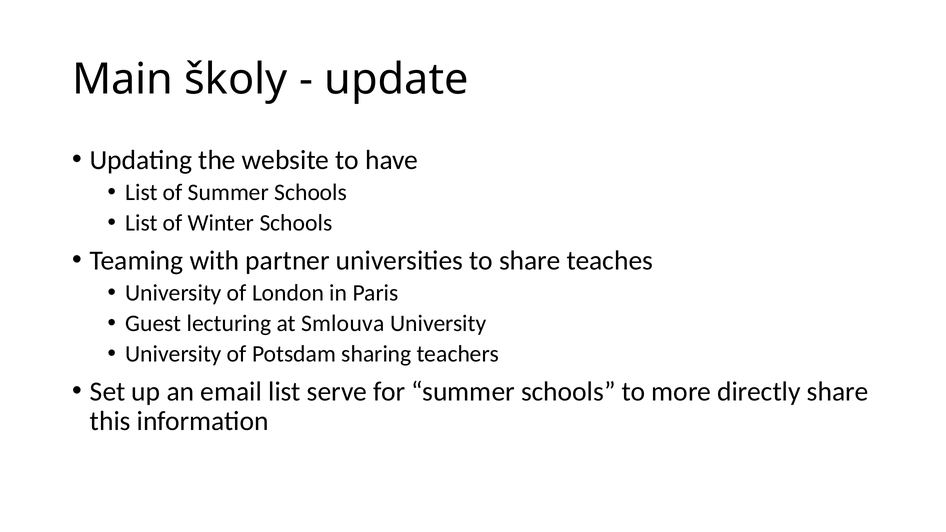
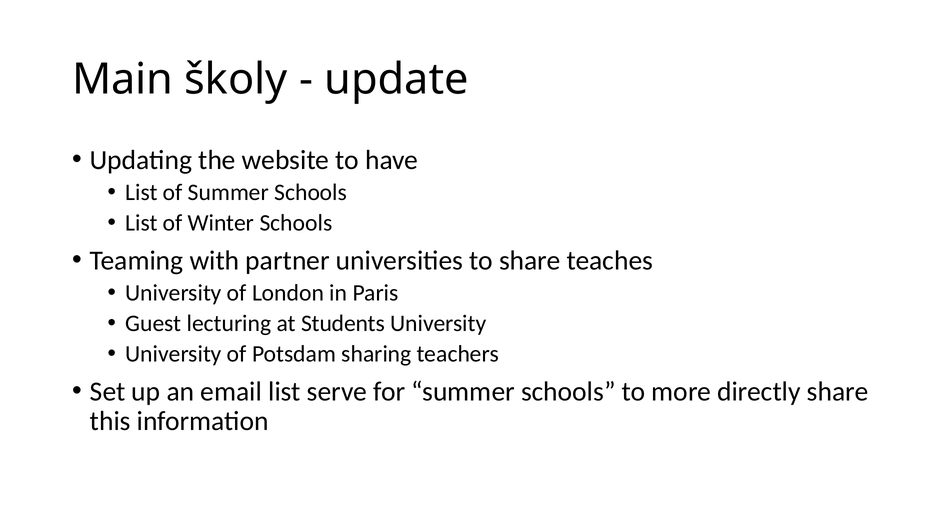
Smlouva: Smlouva -> Students (343, 324)
